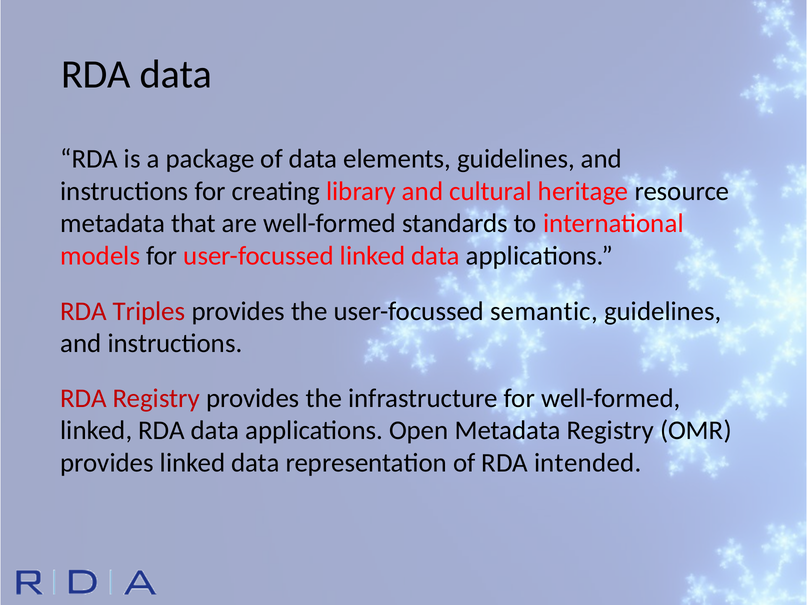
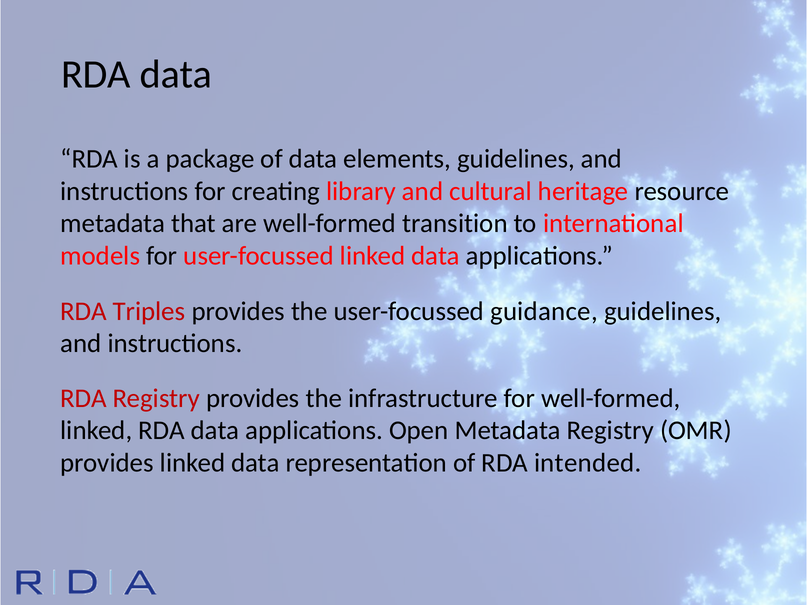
standards: standards -> transition (455, 224)
semantic: semantic -> guidance (544, 311)
